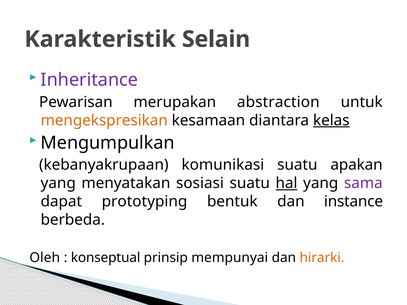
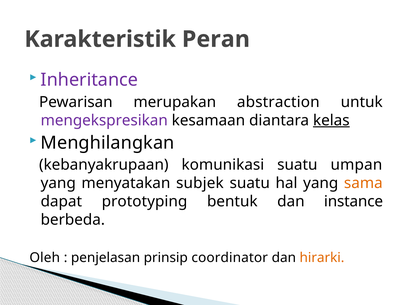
Selain: Selain -> Peran (216, 39)
mengekspresikan colour: orange -> purple (104, 120)
Mengumpulkan: Mengumpulkan -> Menghilangkan (108, 143)
apakan: apakan -> umpan (356, 165)
sosiasi: sosiasi -> subjek (200, 183)
hal underline: present -> none (286, 183)
sama colour: purple -> orange (363, 183)
konseptual: konseptual -> penjelasan (106, 258)
mempunyai: mempunyai -> coordinator (230, 258)
